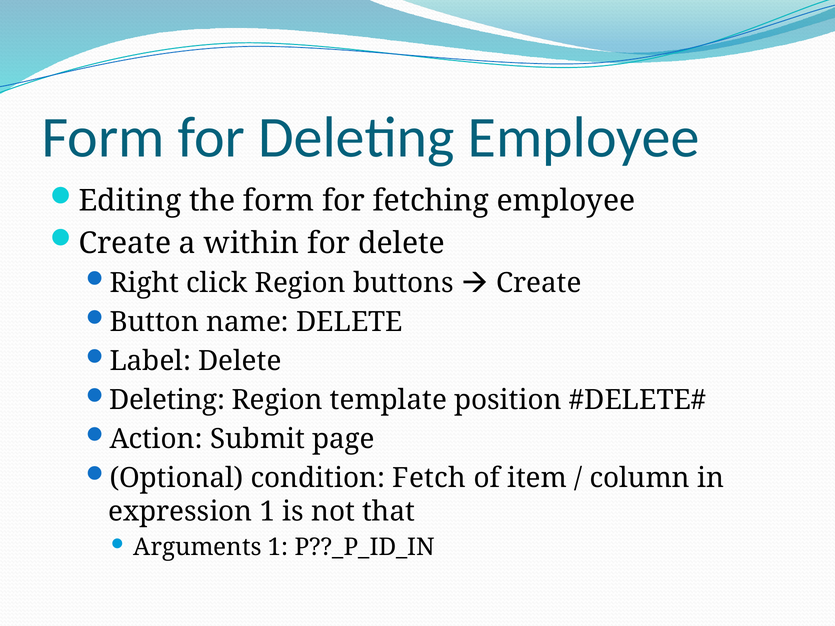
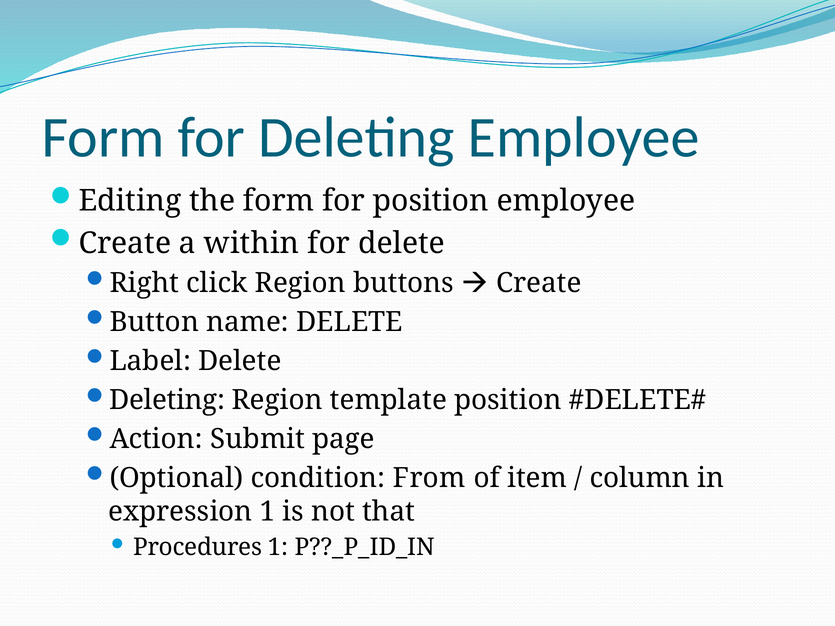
for fetching: fetching -> position (431, 201)
Fetch: Fetch -> From (429, 478)
Arguments: Arguments -> Procedures (198, 547)
